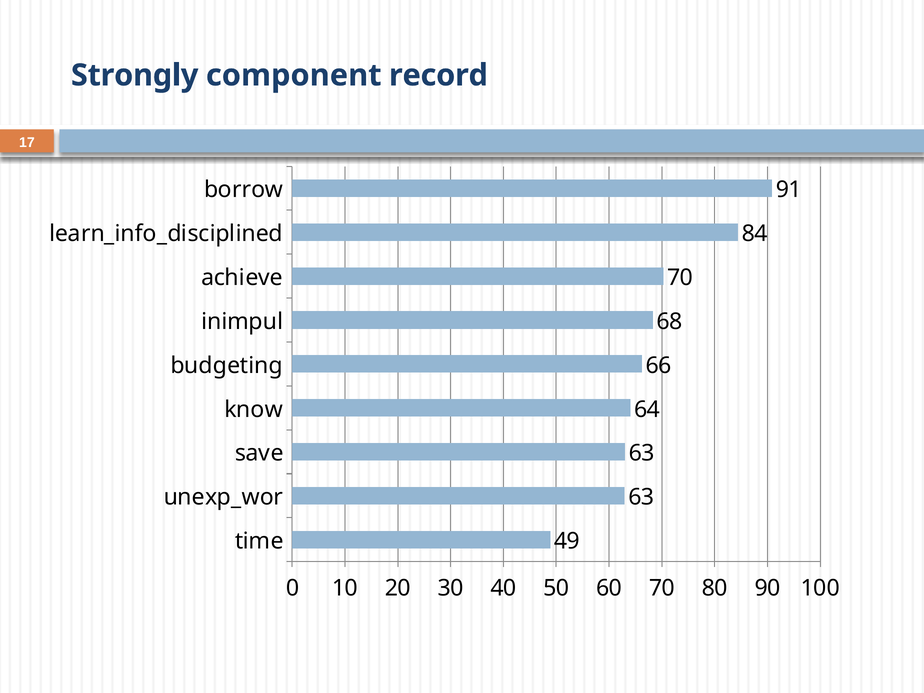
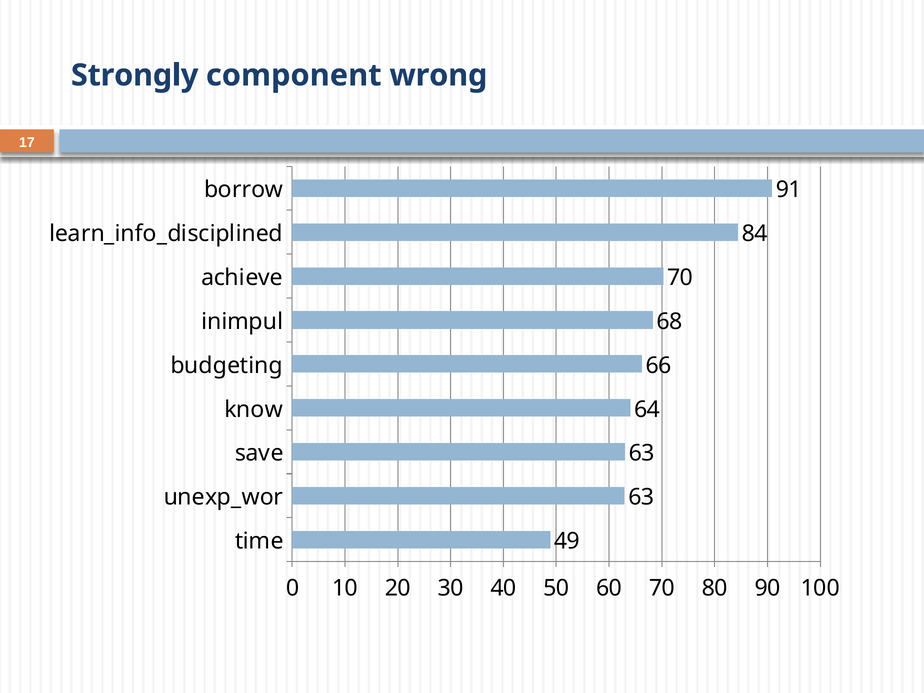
record: record -> wrong (438, 75)
